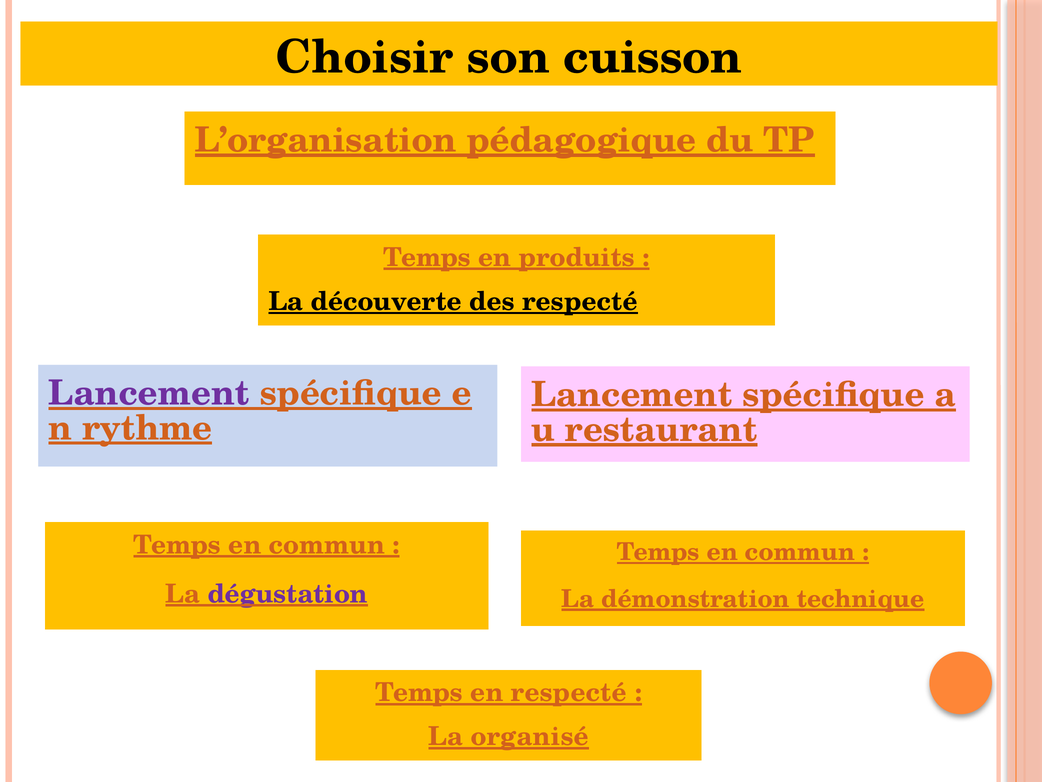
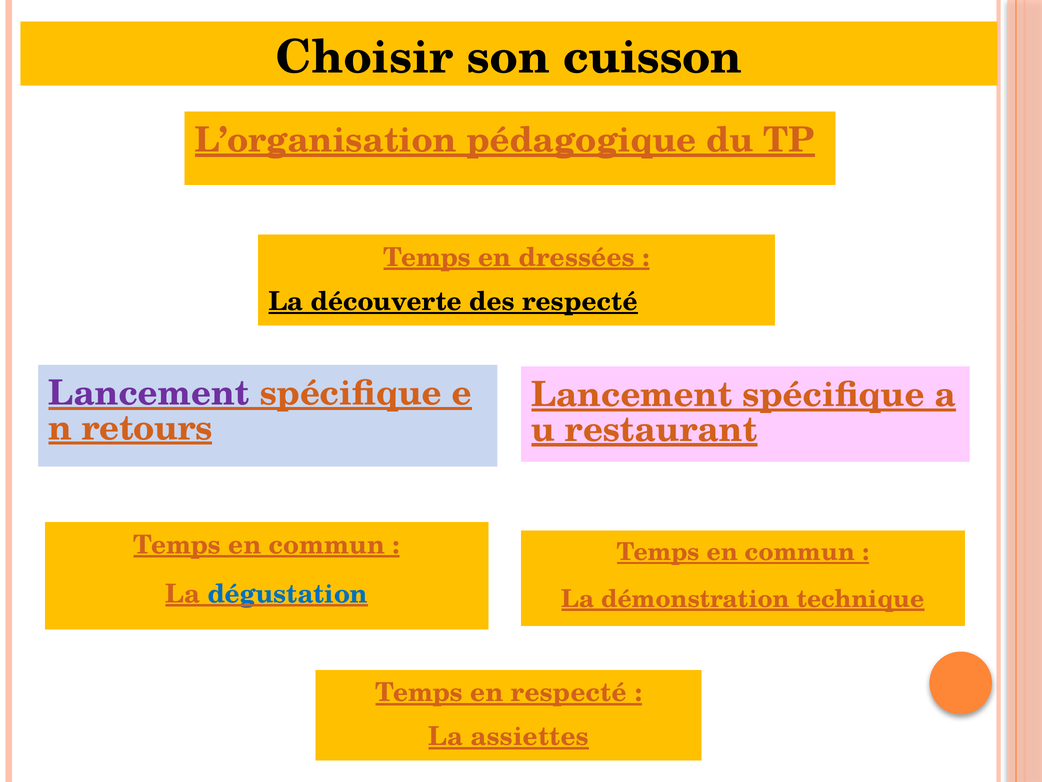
produits: produits -> dressées (577, 257)
rythme: rythme -> retours (147, 428)
dégustation colour: purple -> blue (288, 594)
organisé: organisé -> assiettes (530, 736)
